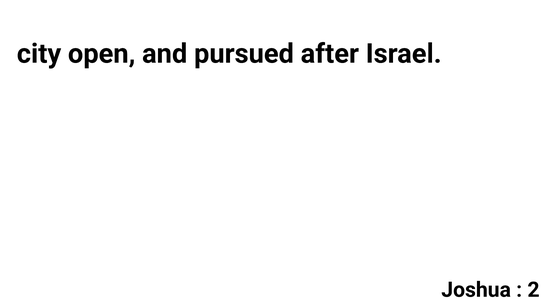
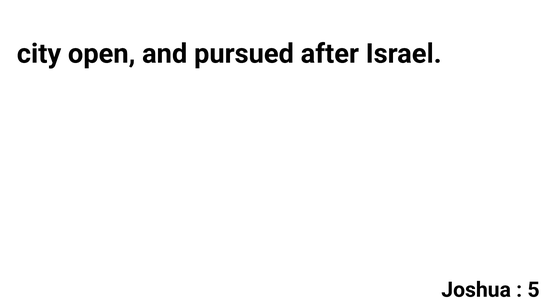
2: 2 -> 5 (533, 289)
